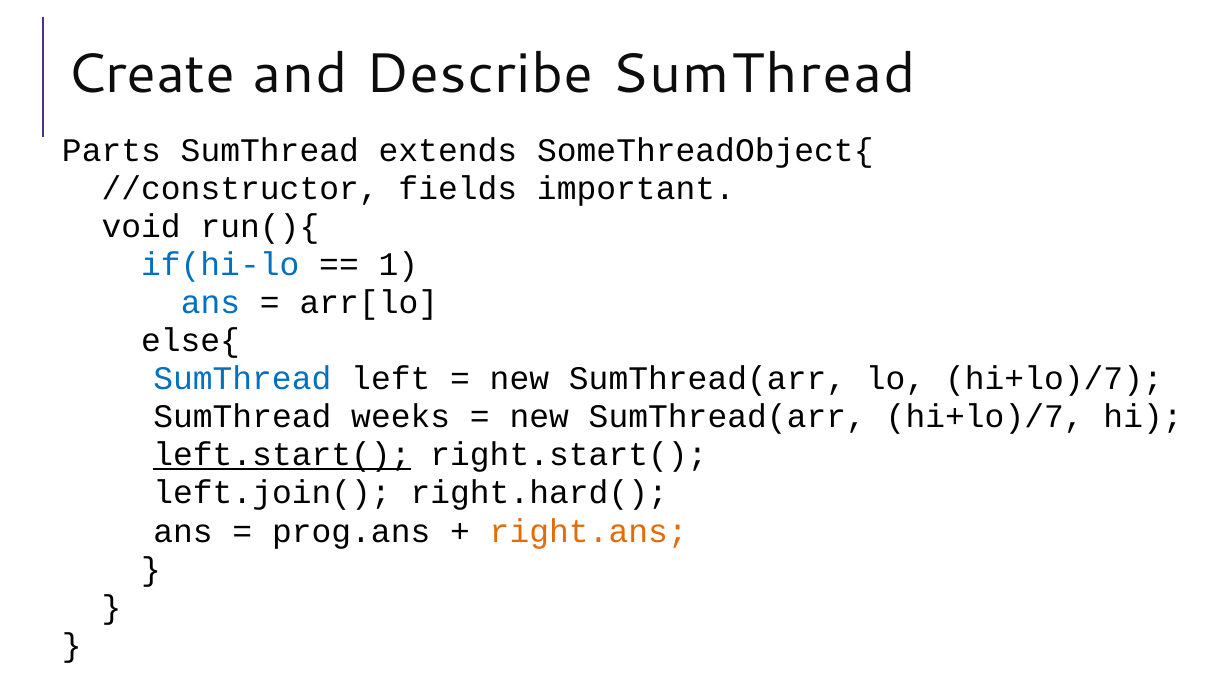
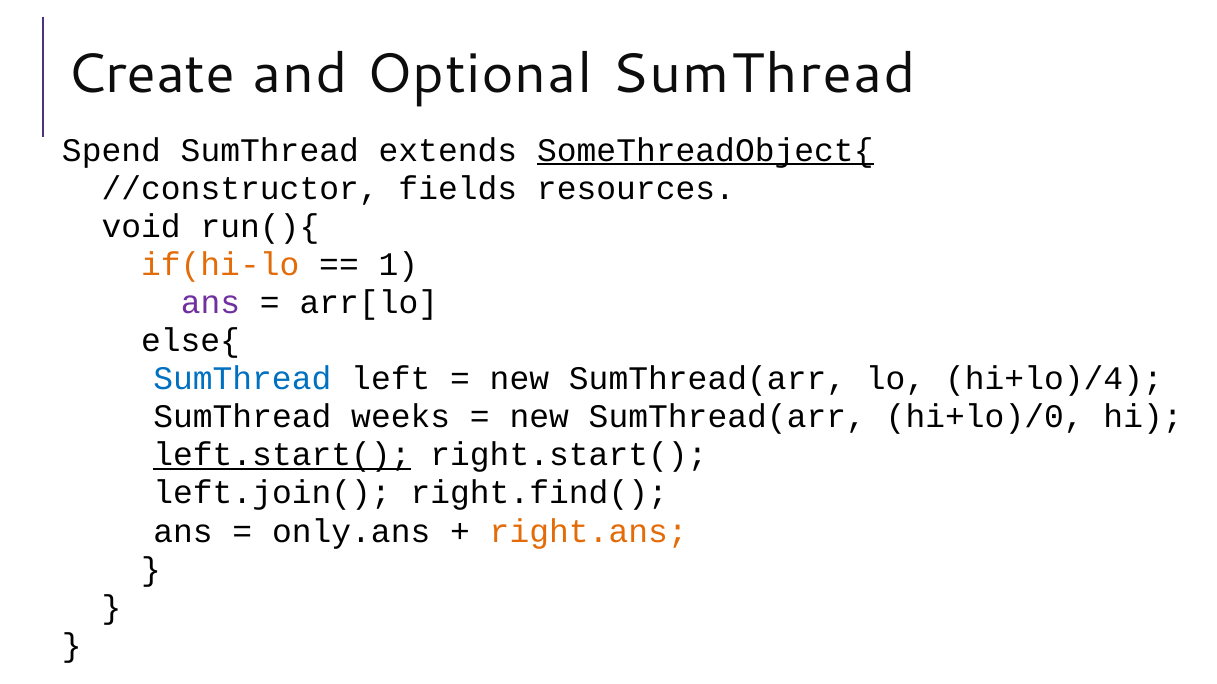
Describe: Describe -> Optional (479, 75)
Parts: Parts -> Spend (111, 150)
SomeThreadObject{ underline: none -> present (705, 150)
important: important -> resources (636, 188)
if(hi-lo colour: blue -> orange (220, 265)
ans colour: blue -> purple (210, 303)
lo hi+lo)/7: hi+lo)/7 -> hi+lo)/4 (1054, 379)
SumThread(arr hi+lo)/7: hi+lo)/7 -> hi+lo)/0 (985, 417)
right.hard(: right.hard( -> right.find( (539, 494)
prog.ans: prog.ans -> only.ans (351, 532)
